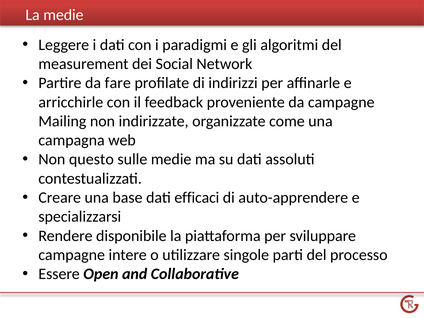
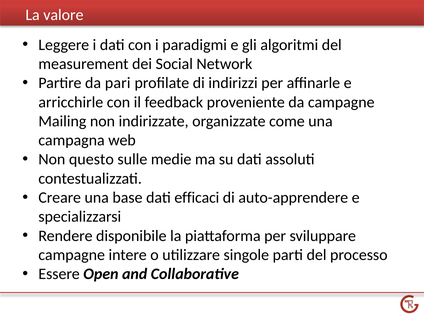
La medie: medie -> valore (63, 15)
fare: fare -> pari (118, 83)
